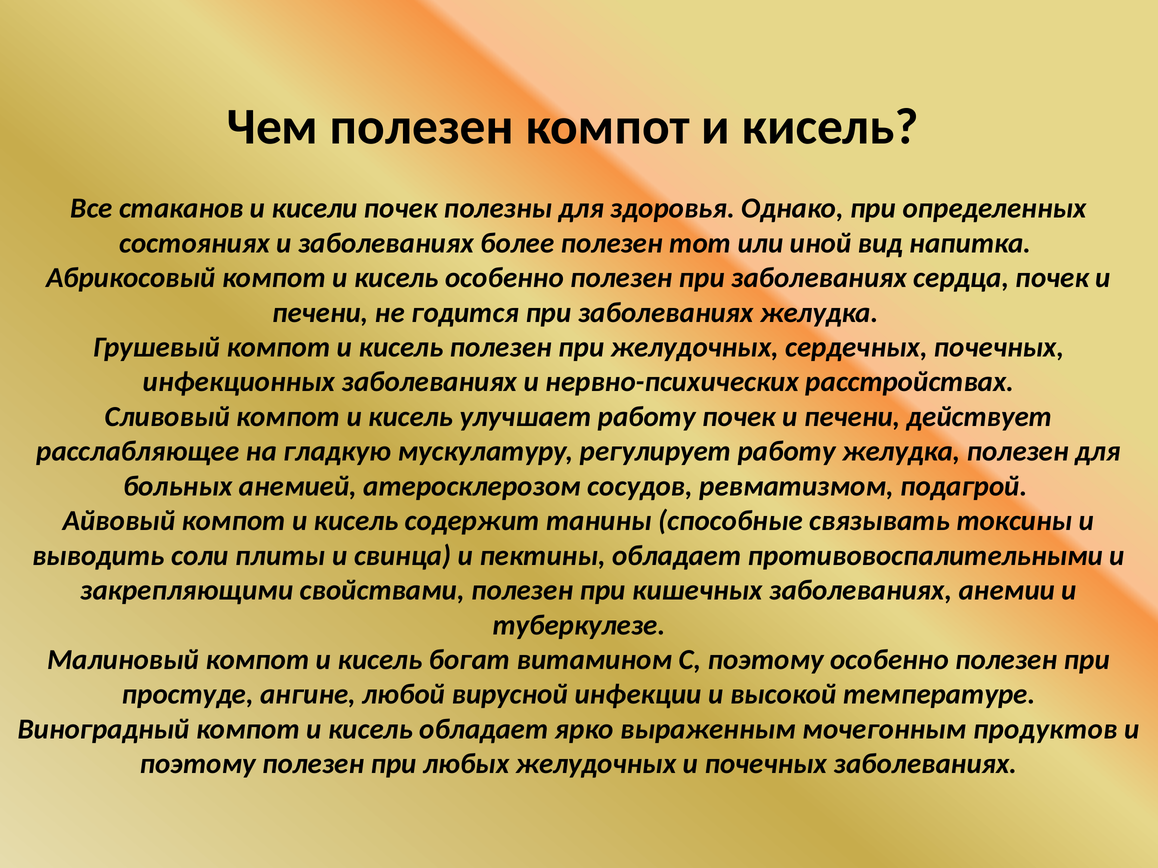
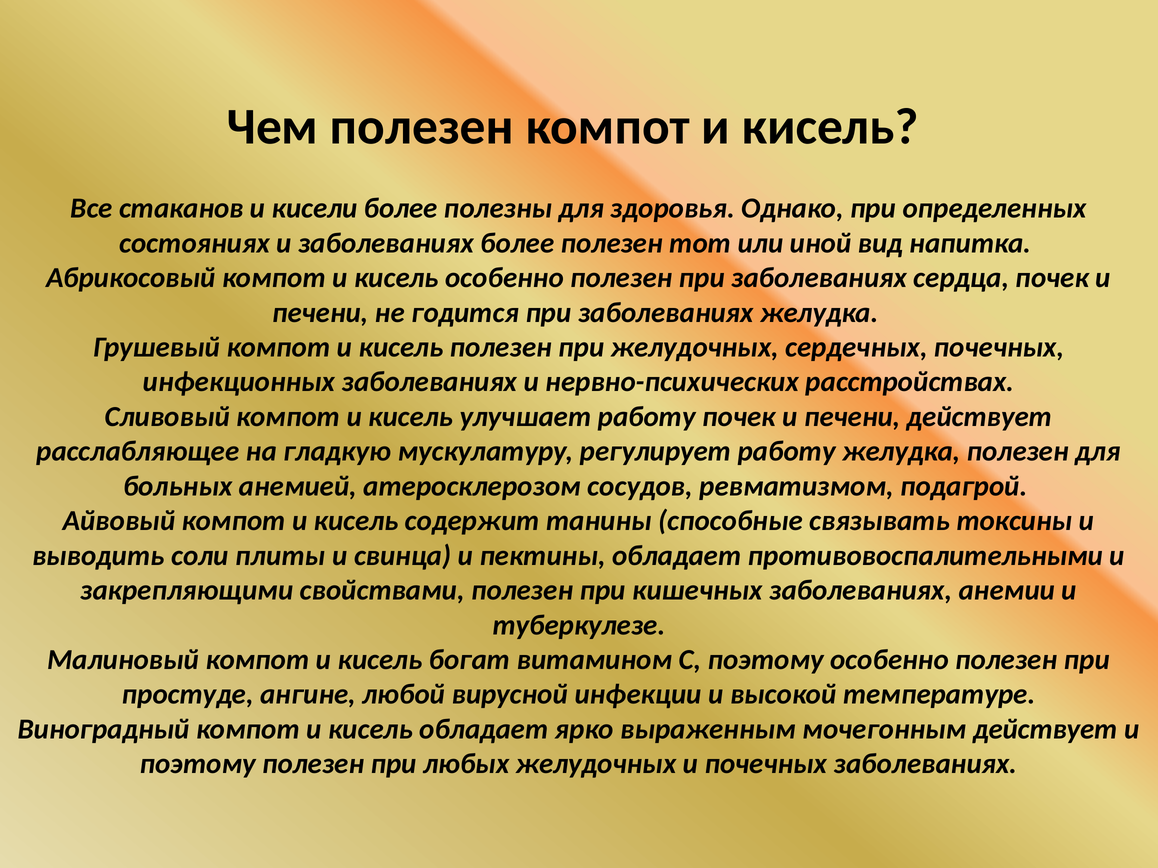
кисели почек: почек -> более (401, 208)
мочегонным продуктов: продуктов -> действует (1045, 730)
